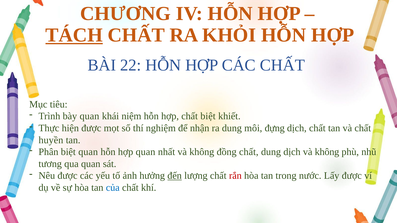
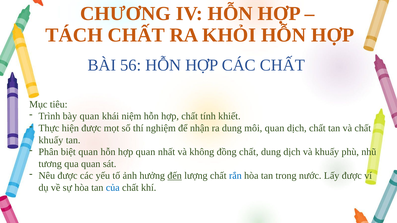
TÁCH underline: present -> none (74, 35)
22: 22 -> 56 (131, 65)
chất biệt: biệt -> tính (208, 116)
môi đựng: đựng -> quan (275, 128)
huyền: huyền -> khuấy (51, 140)
dịch và không: không -> khuấy (327, 152)
rắn colour: red -> blue (235, 176)
